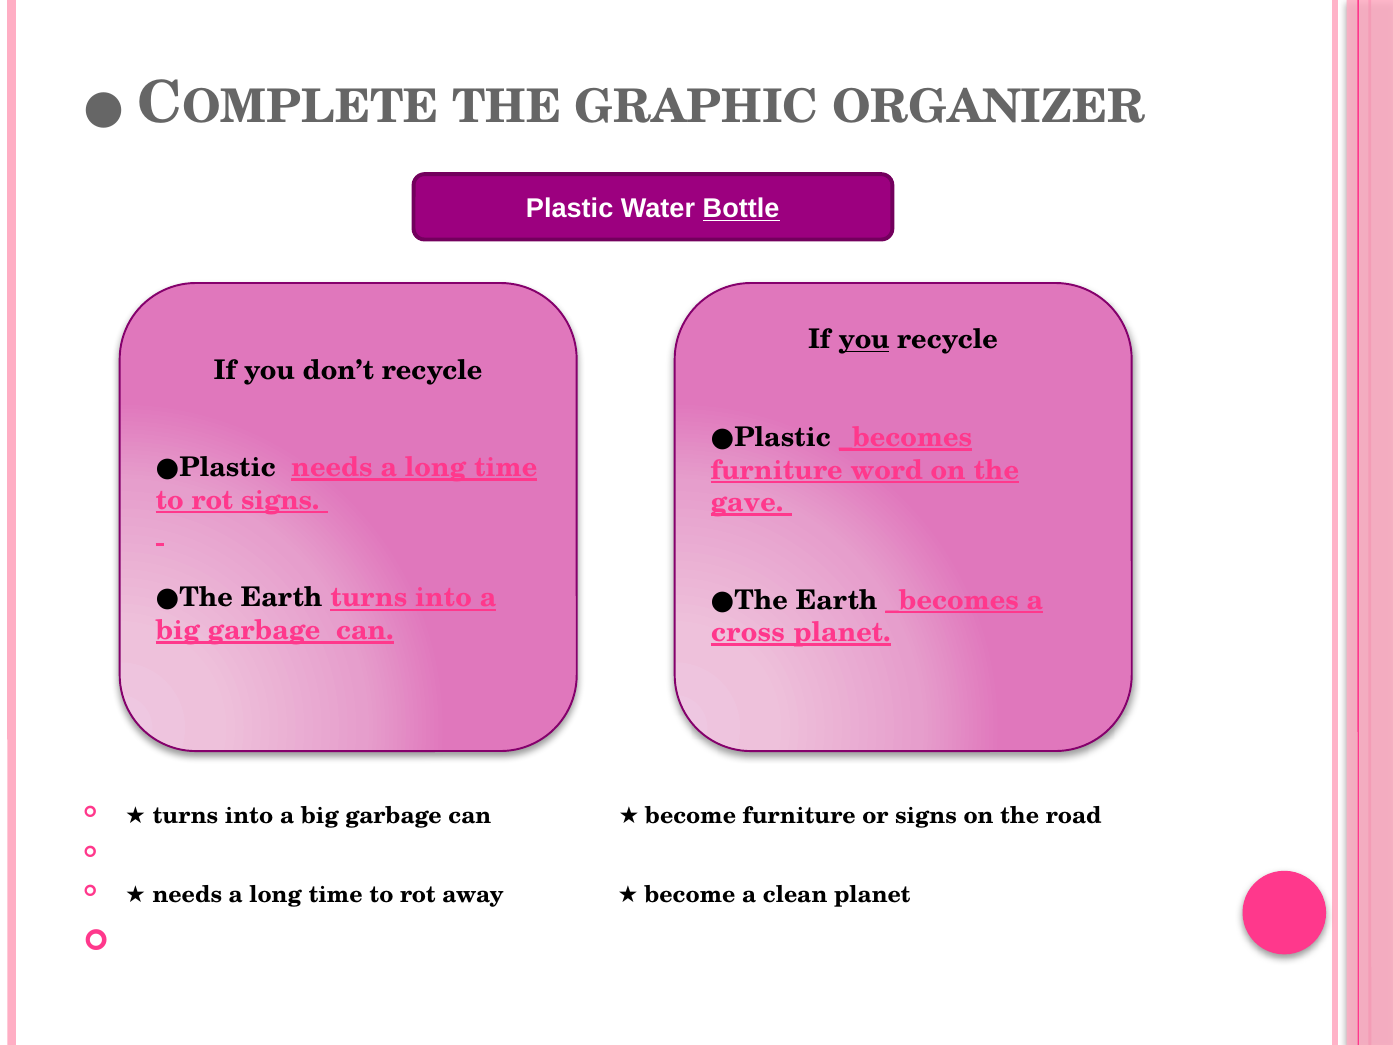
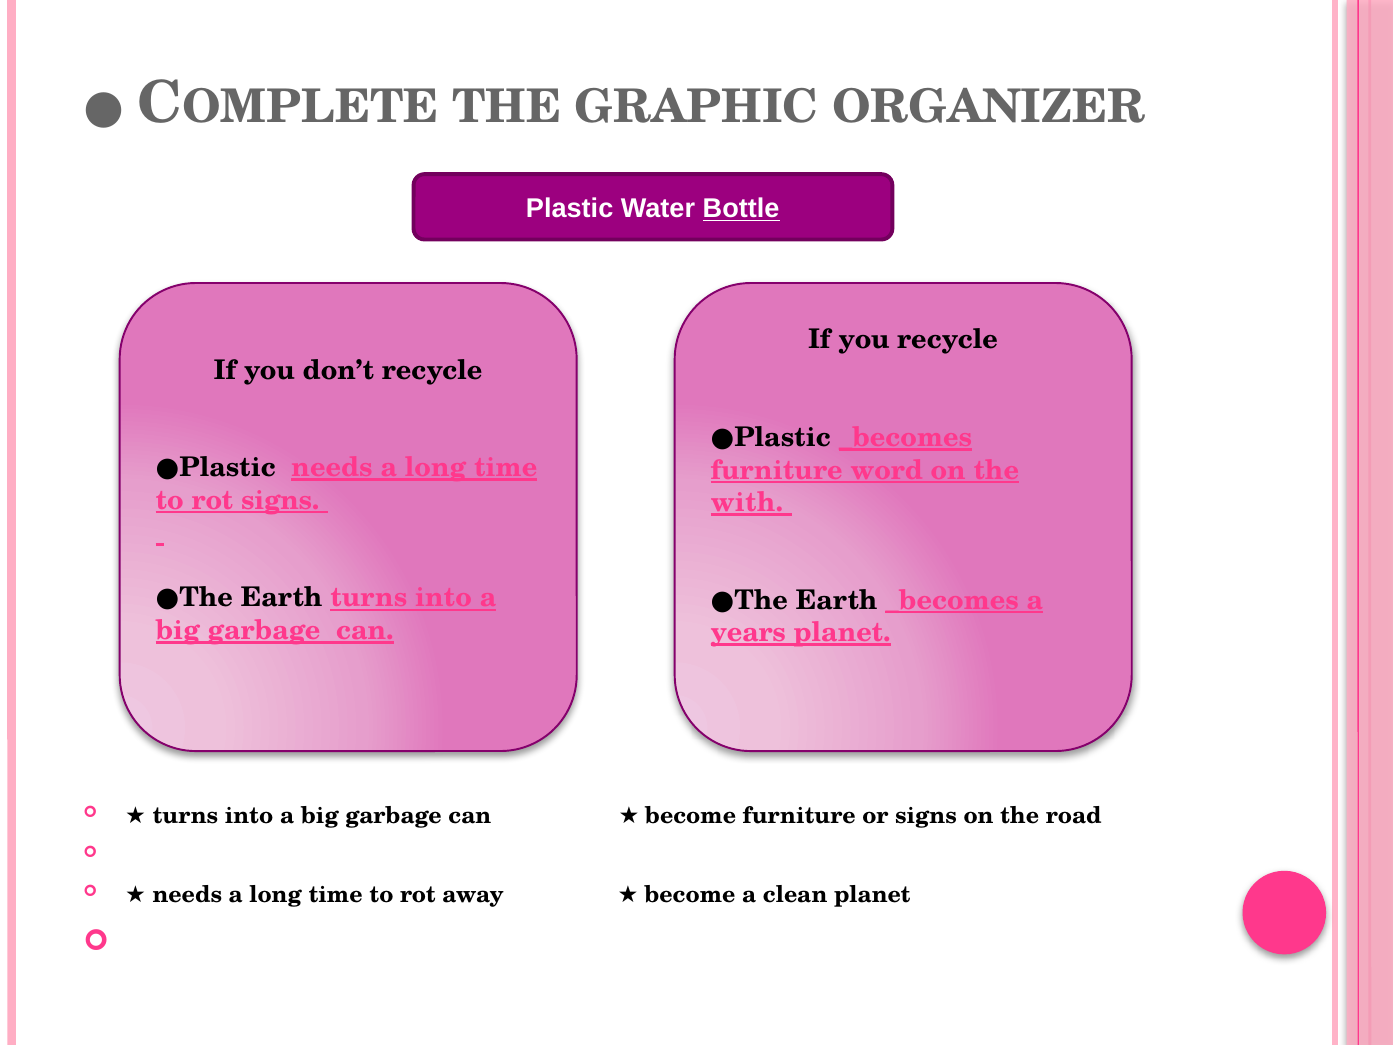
you underline: present -> none (864, 340)
gave: gave -> with (747, 503)
cross: cross -> years (748, 633)
